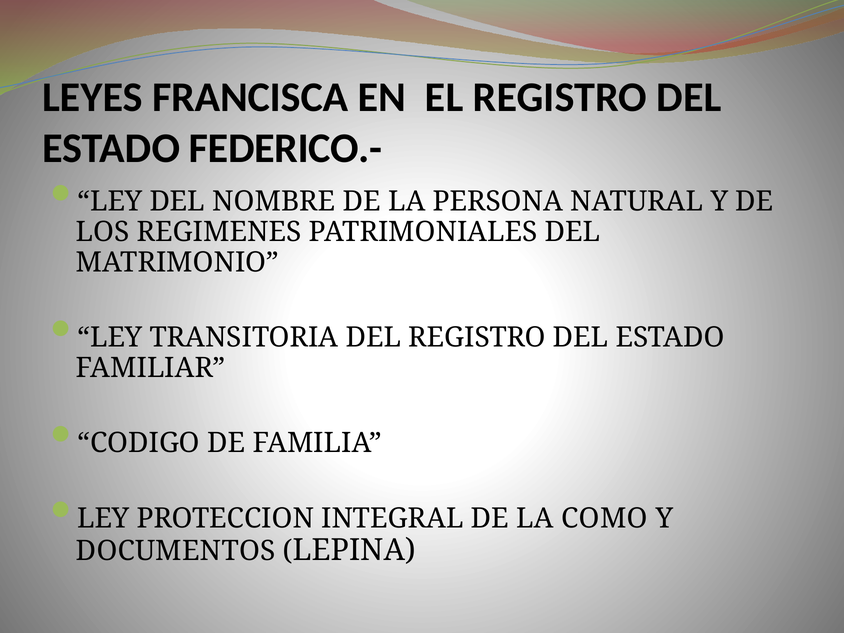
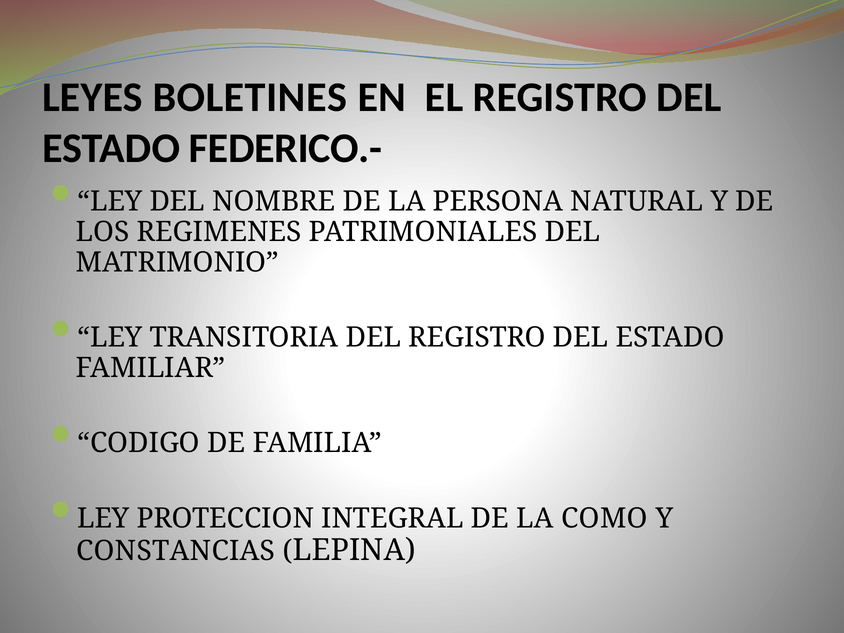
FRANCISCA: FRANCISCA -> BOLETINES (250, 97)
DOCUMENTOS: DOCUMENTOS -> CONSTANCIAS (176, 551)
